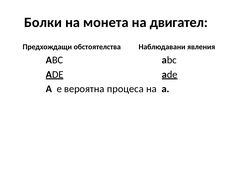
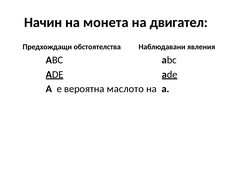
Болки: Болки -> Начин (43, 22)
процеса: процеса -> маслото (125, 89)
